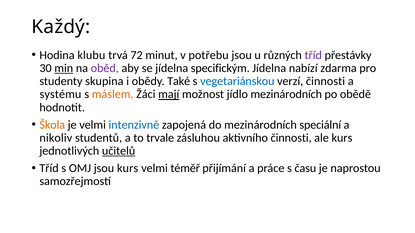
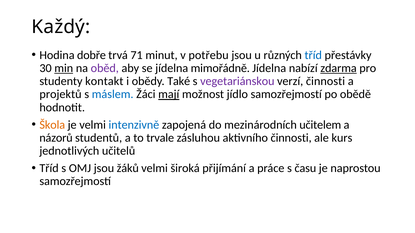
klubu: klubu -> dobře (91, 55)
72: 72 -> 71 (137, 55)
tříd colour: purple -> blue (313, 55)
specifickým: specifickým -> mimořádně (220, 68)
zdarma underline: none -> present (339, 68)
skupina: skupina -> kontakt (104, 81)
vegetariánskou colour: blue -> purple (237, 81)
systému: systému -> projektů (60, 94)
máslem colour: orange -> blue (113, 94)
jídlo mezinárodních: mezinárodních -> samozřejmostí (286, 94)
speciální: speciální -> učitelem (320, 125)
nikoliv: nikoliv -> názorů (56, 138)
učitelů underline: present -> none (119, 151)
jsou kurs: kurs -> žáků (128, 169)
téměř: téměř -> široká (185, 169)
